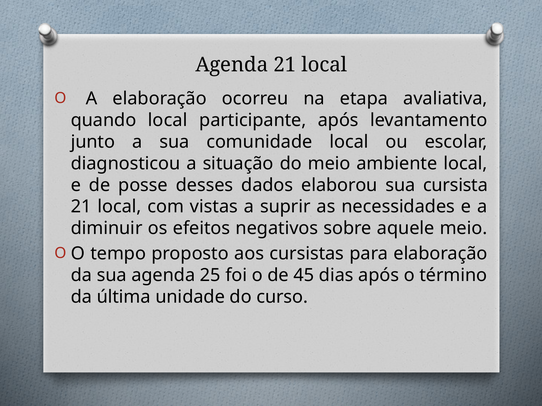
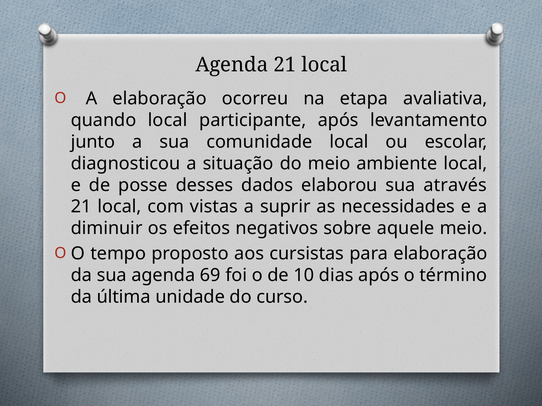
cursista: cursista -> através (455, 185)
25: 25 -> 69 (210, 276)
45: 45 -> 10 (304, 276)
